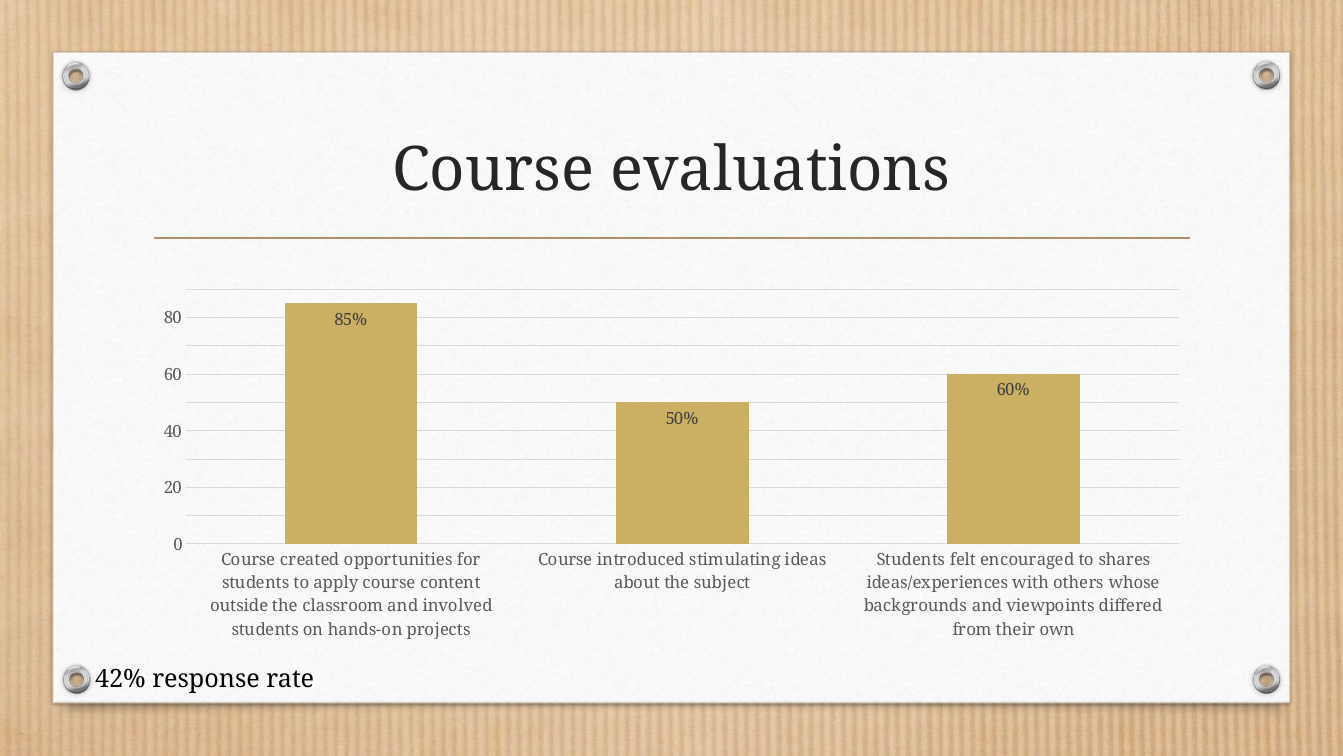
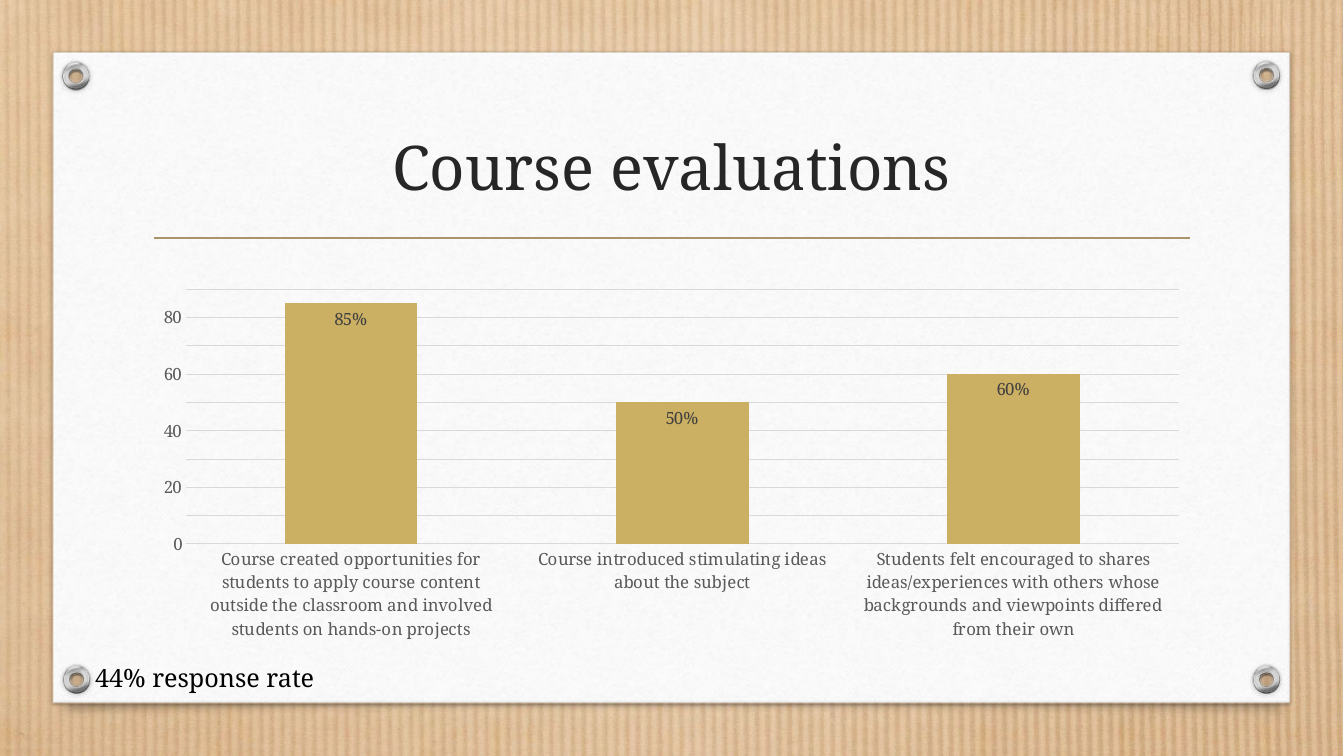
42%: 42% -> 44% (120, 678)
